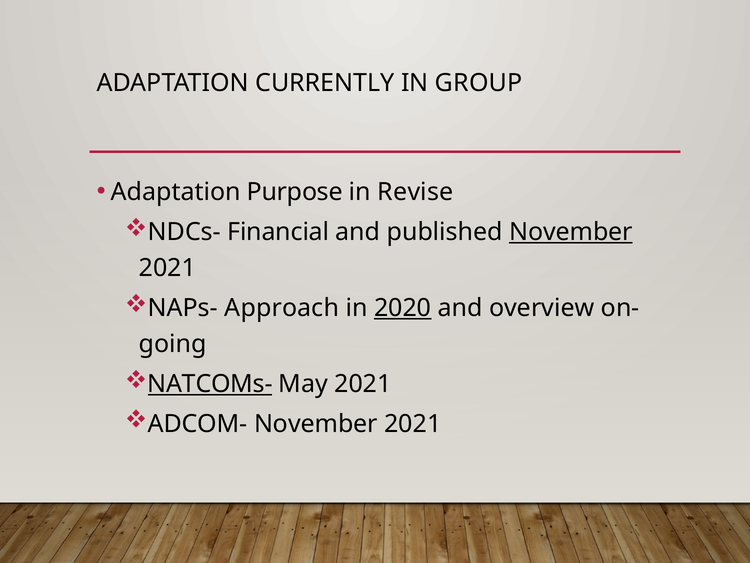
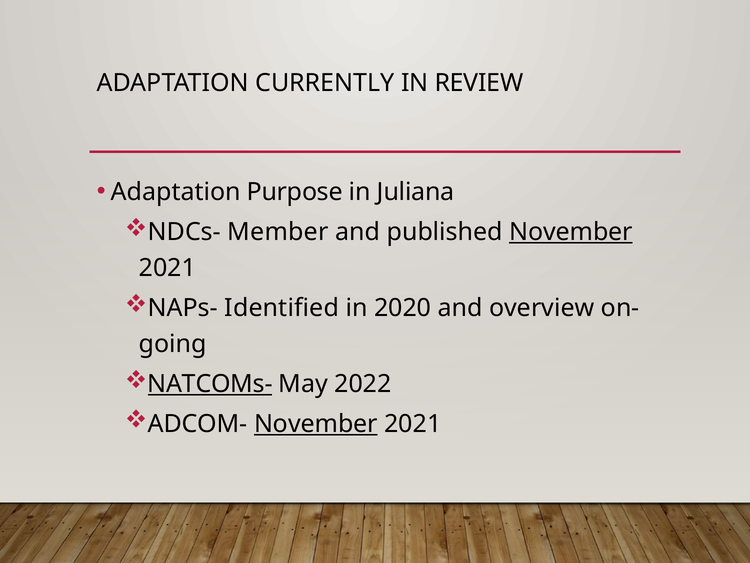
GROUP: GROUP -> REVIEW (479, 83)
Revise: Revise -> Juliana (416, 192)
Financial: Financial -> Member (278, 232)
Approach: Approach -> Identified (282, 308)
2020 underline: present -> none (403, 308)
May 2021: 2021 -> 2022 (363, 383)
November underline: none -> present (316, 423)
